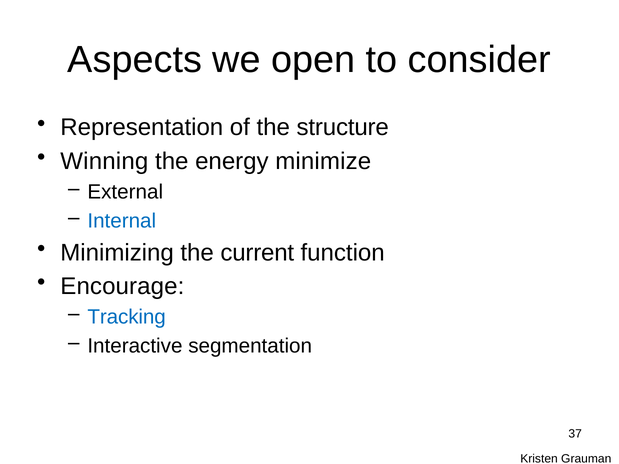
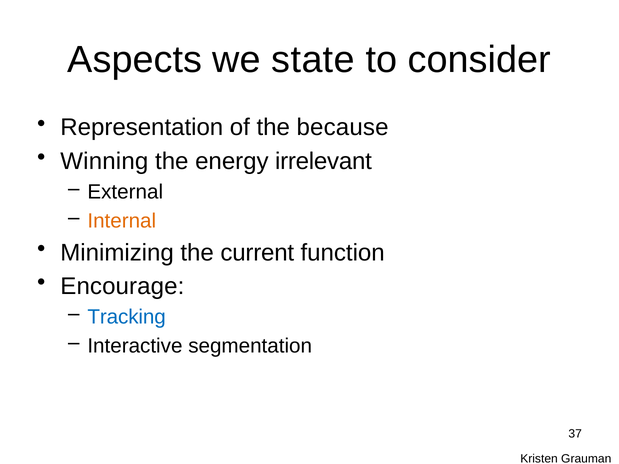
open: open -> state (313, 60)
structure: structure -> because (343, 128)
minimize: minimize -> irrelevant (323, 161)
Internal colour: blue -> orange (122, 221)
